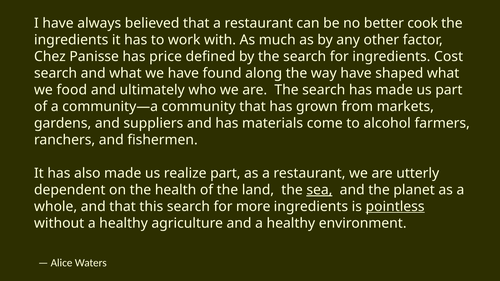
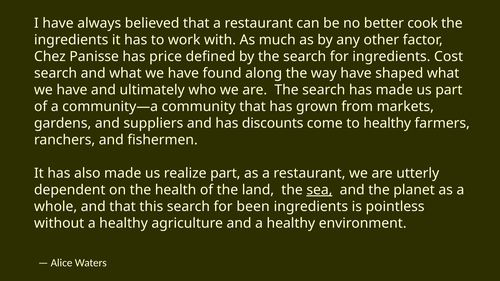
food: food -> have (72, 90)
materials: materials -> discounts (273, 123)
to alcohol: alcohol -> healthy (387, 123)
more: more -> been (253, 207)
pointless underline: present -> none (395, 207)
